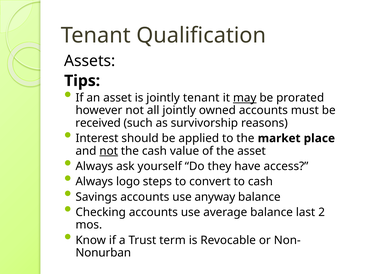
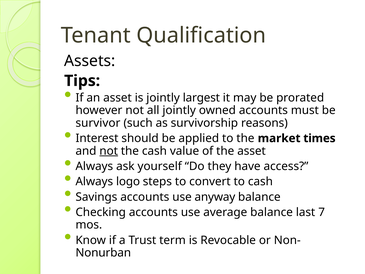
jointly tenant: tenant -> largest (201, 98)
may underline: present -> none (245, 98)
received: received -> survivor (98, 123)
place: place -> times (319, 138)
2: 2 -> 7 (322, 212)
